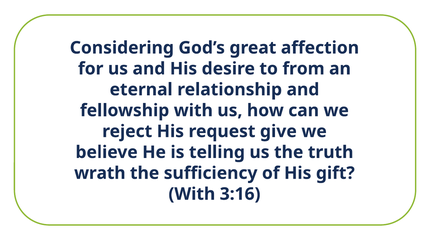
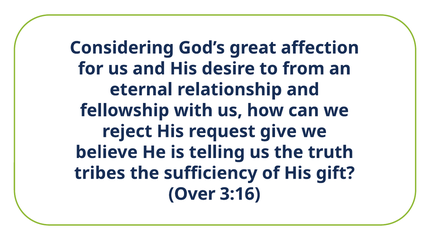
wrath: wrath -> tribes (100, 173)
With: With -> Over (192, 194)
